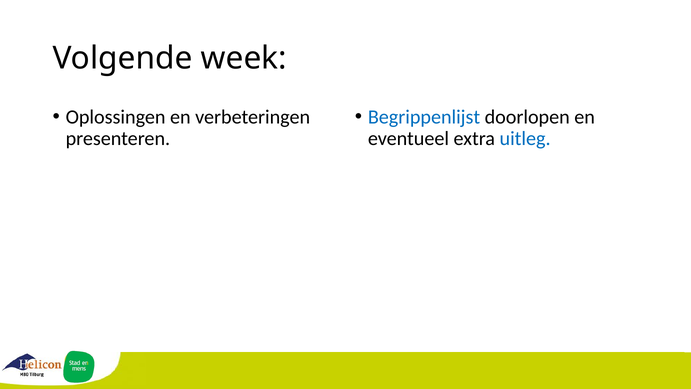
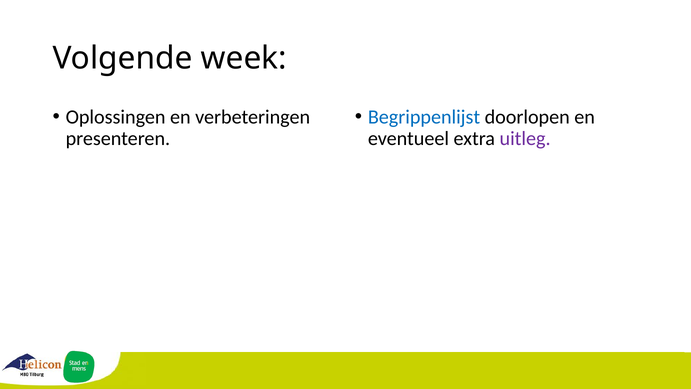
uitleg colour: blue -> purple (525, 139)
